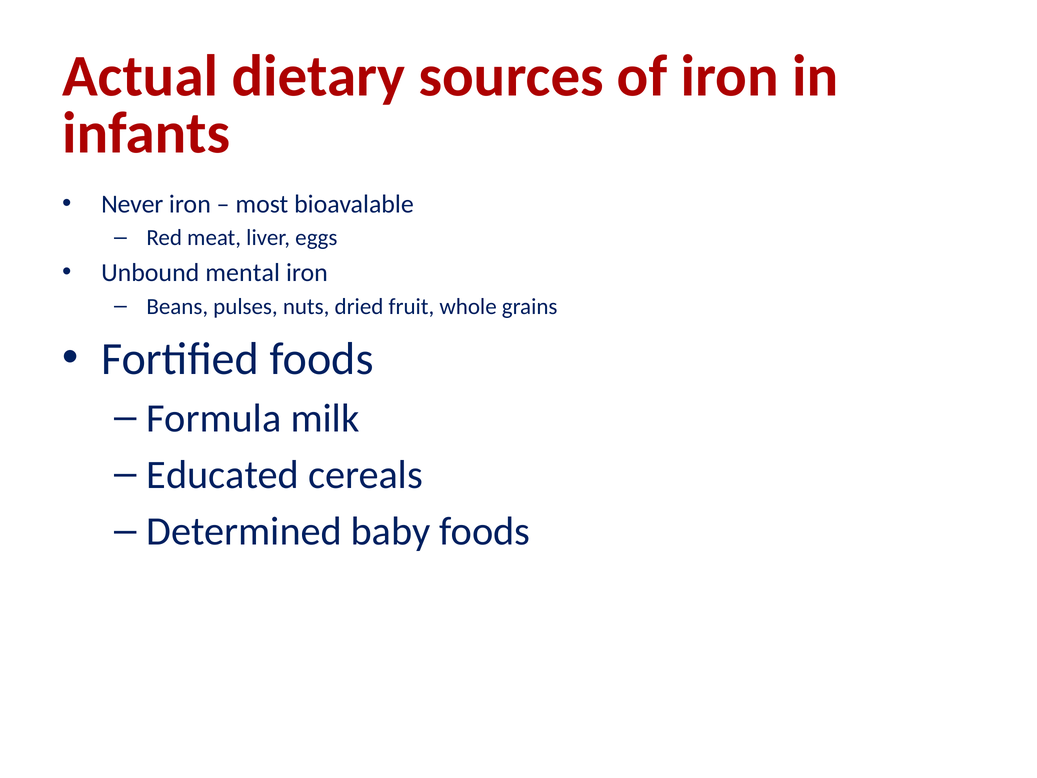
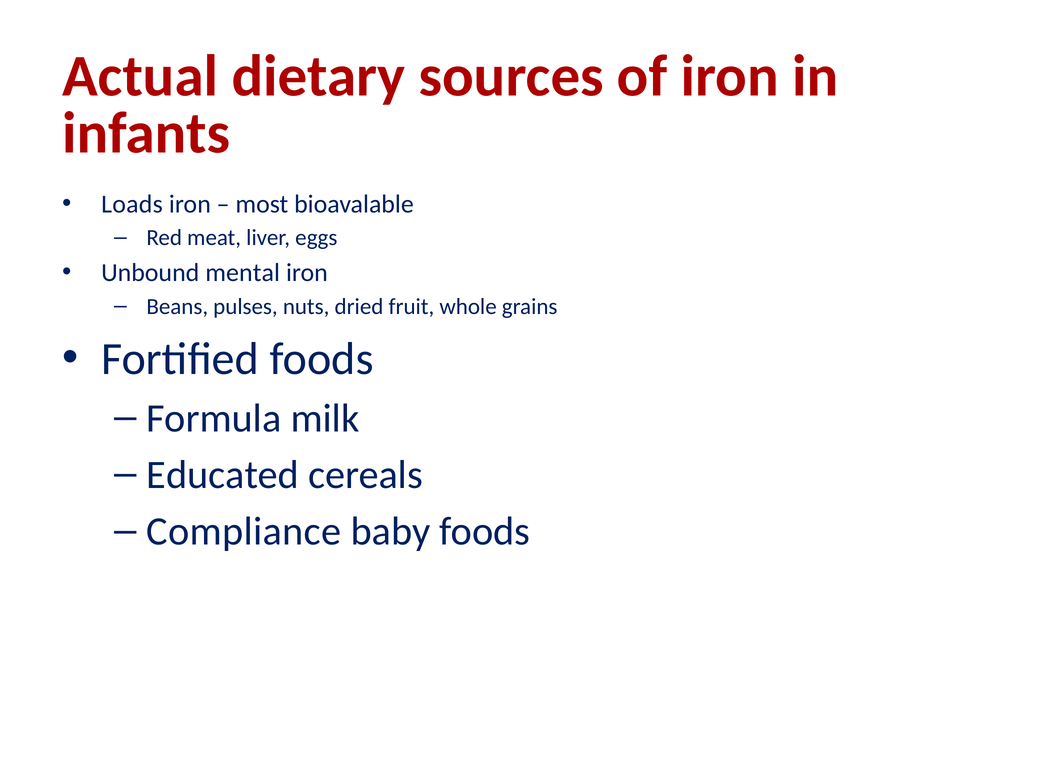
Never: Never -> Loads (132, 204)
Determined: Determined -> Compliance (244, 531)
